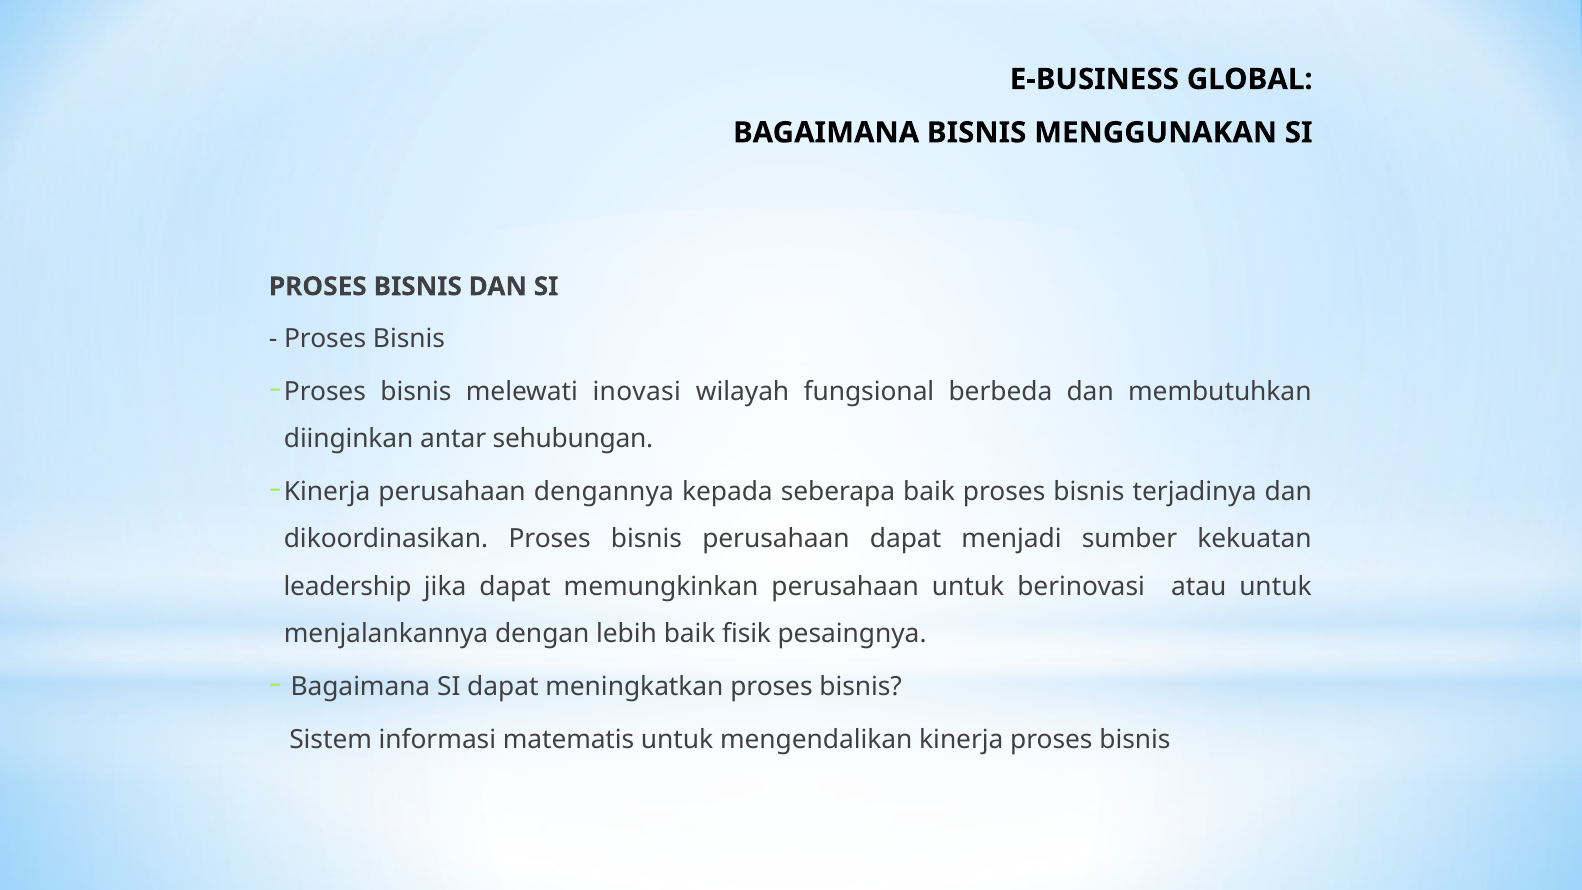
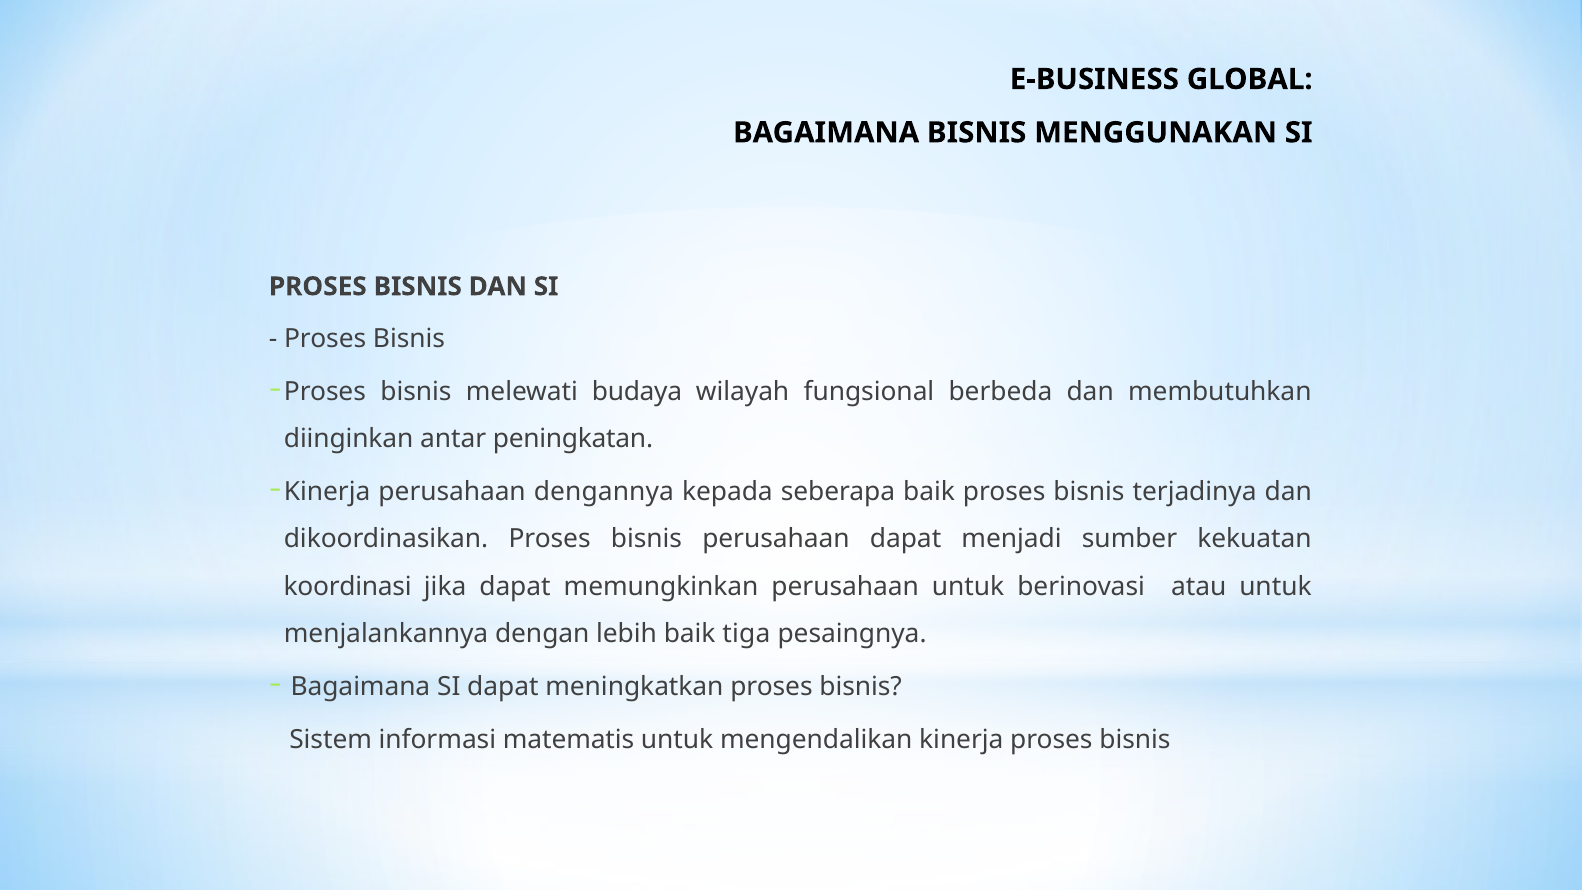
inovasi: inovasi -> budaya (637, 392)
sehubungan: sehubungan -> peningkatan (573, 439)
leadership: leadership -> koordinasi (348, 587)
fisik: fisik -> tiga (746, 634)
